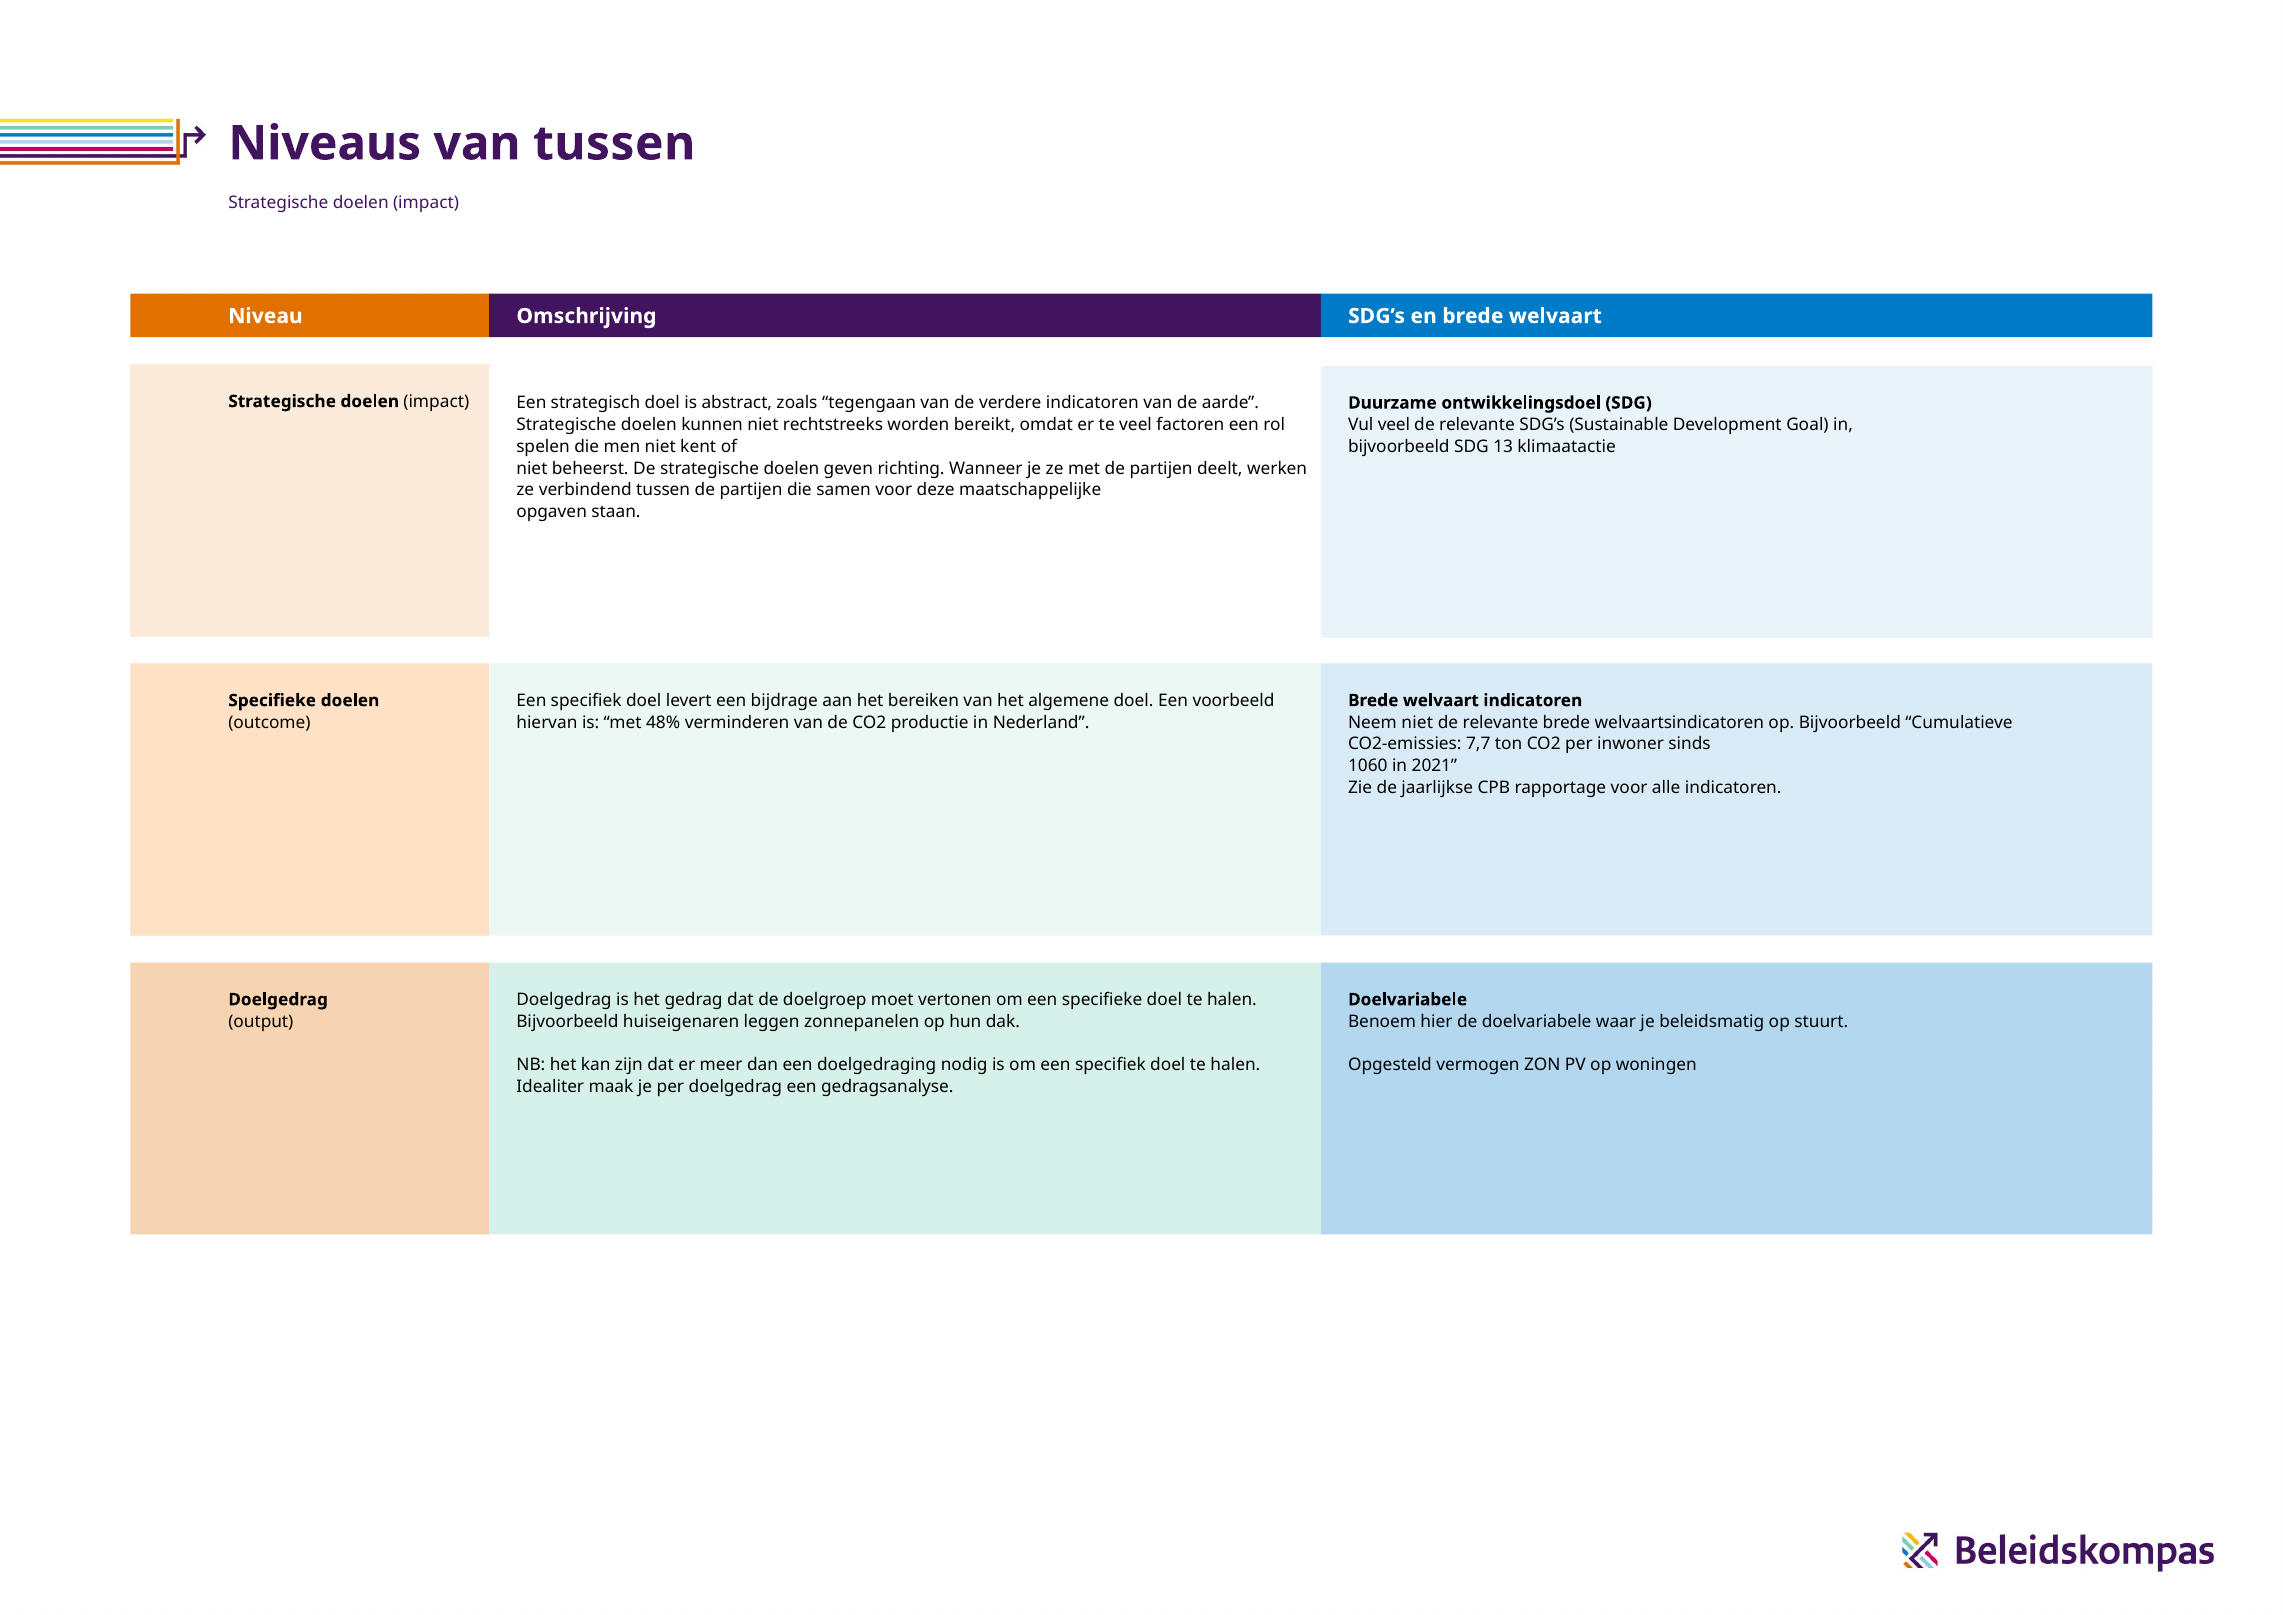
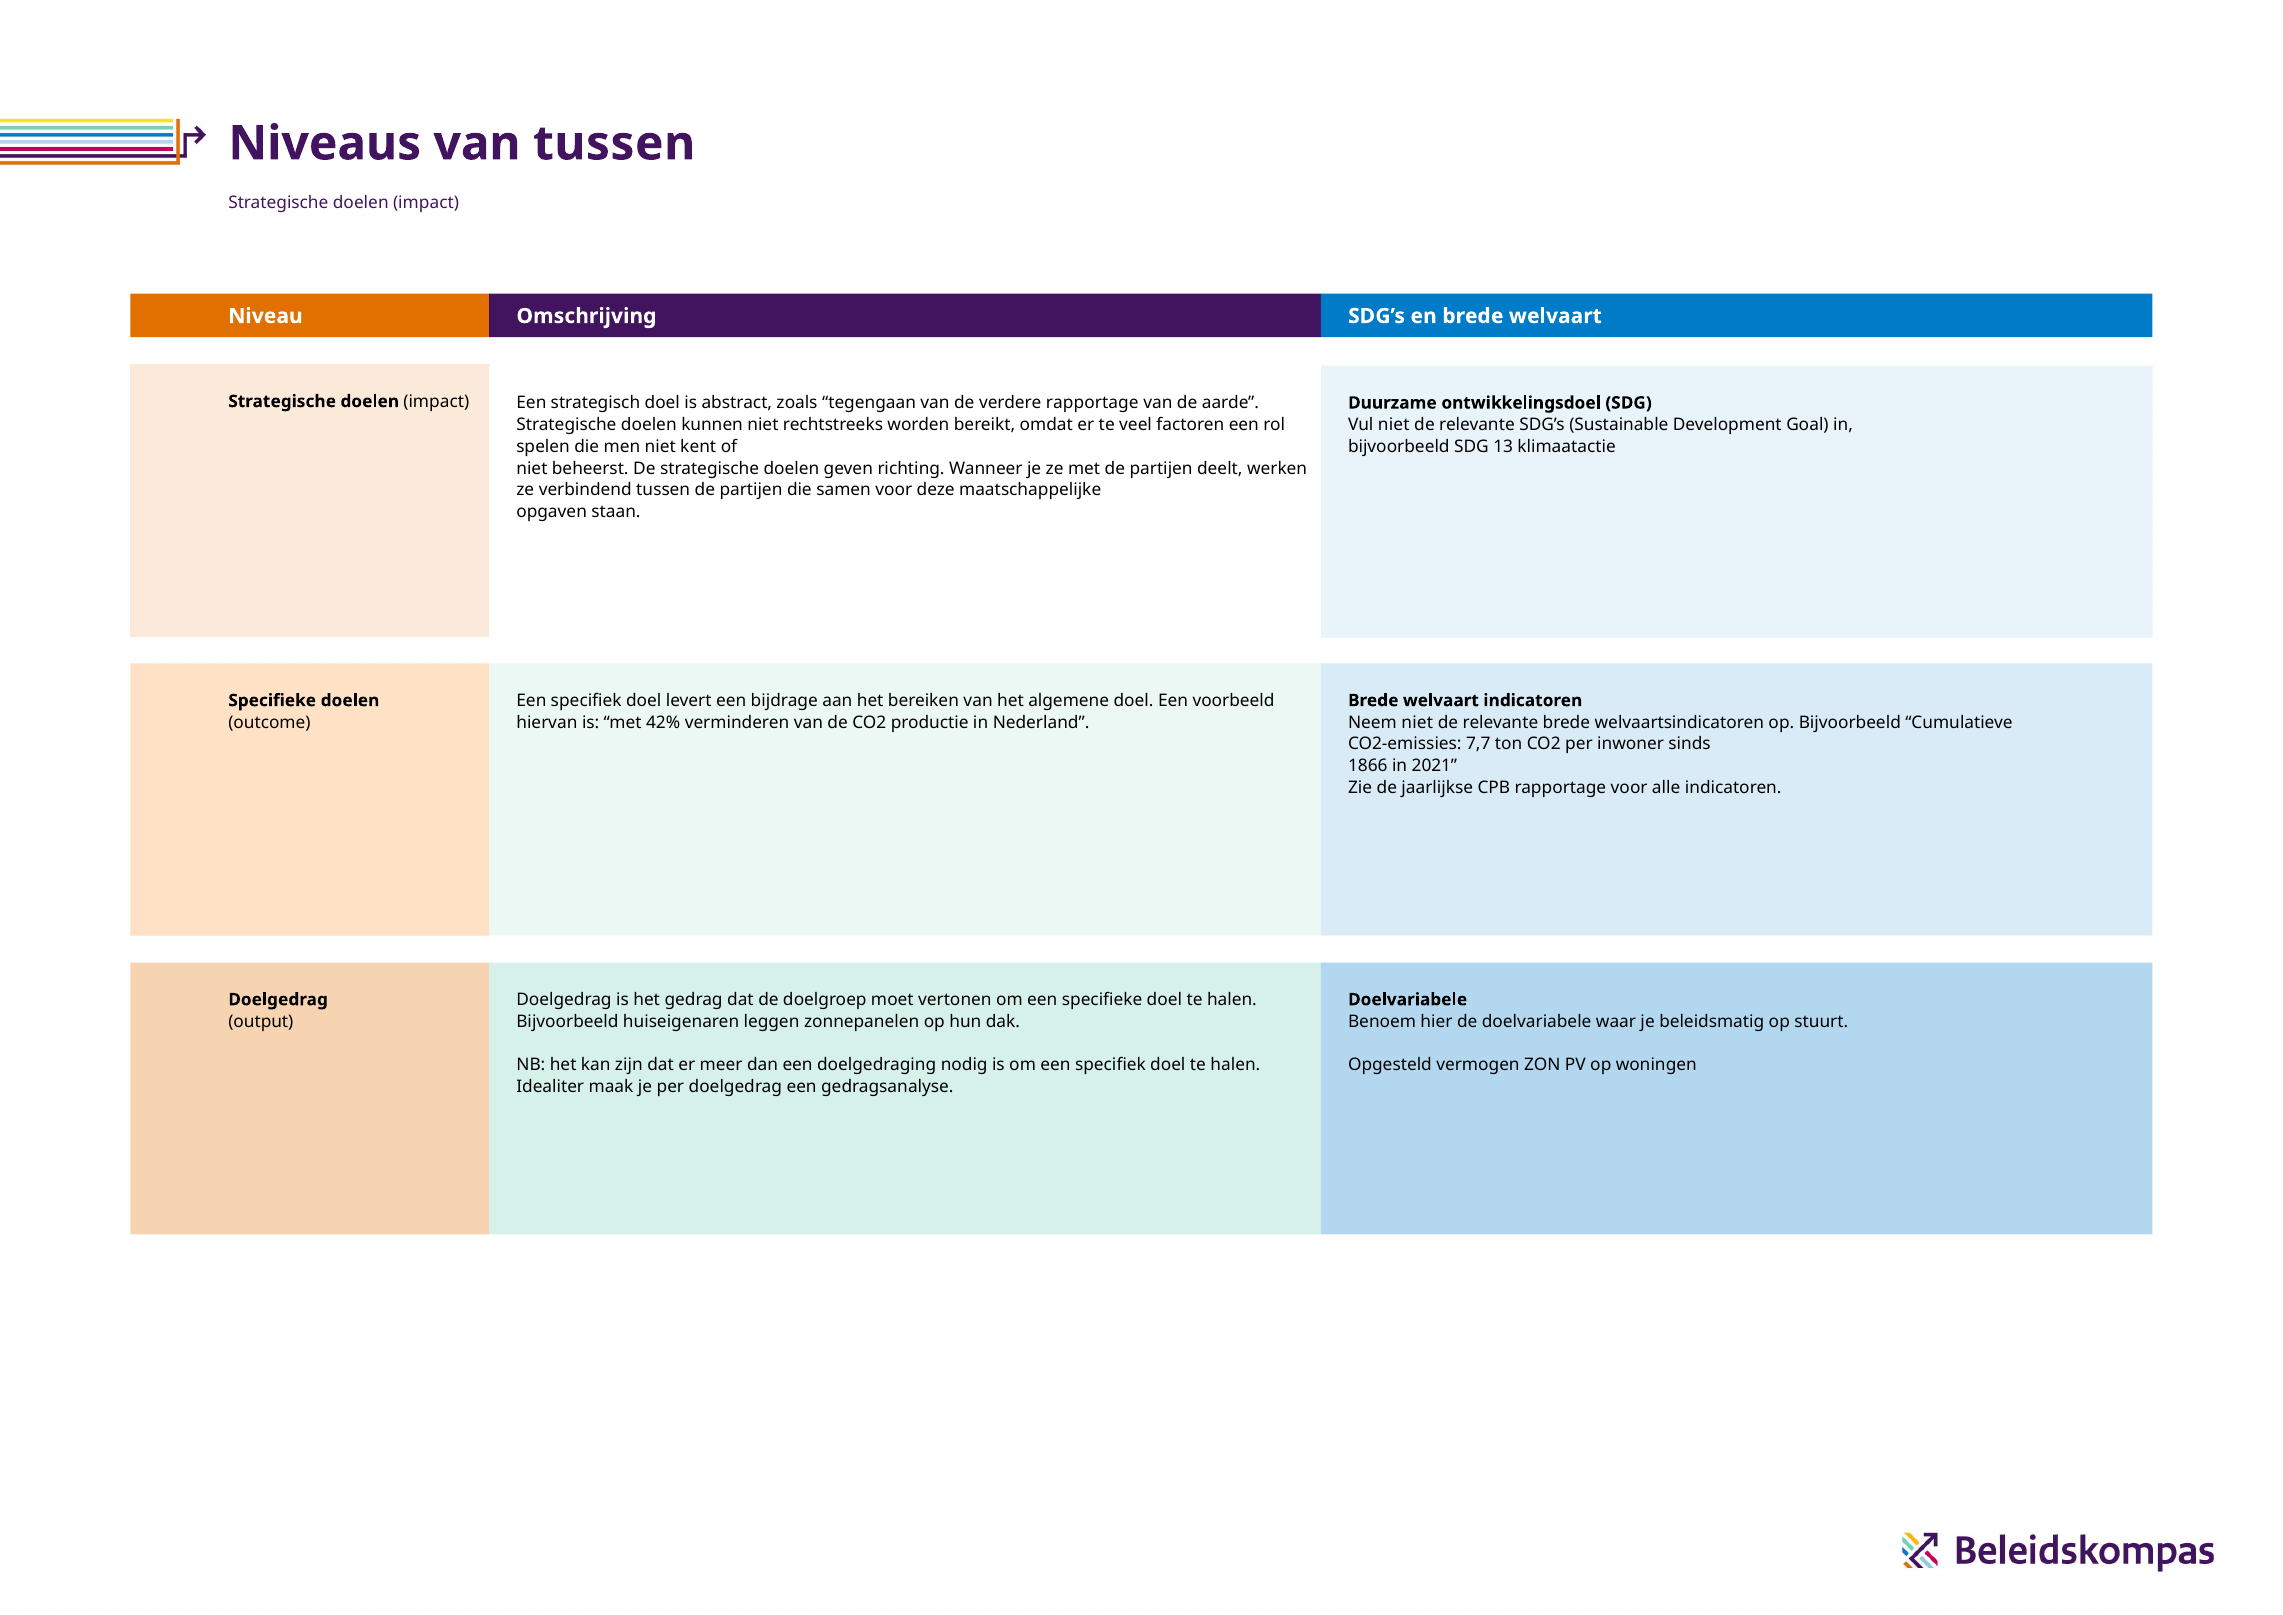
verdere indicatoren: indicatoren -> rapportage (1092, 403)
Vul veel: veel -> niet (1394, 425)
48%: 48% -> 42% (663, 722)
1060: 1060 -> 1866 (1368, 766)
